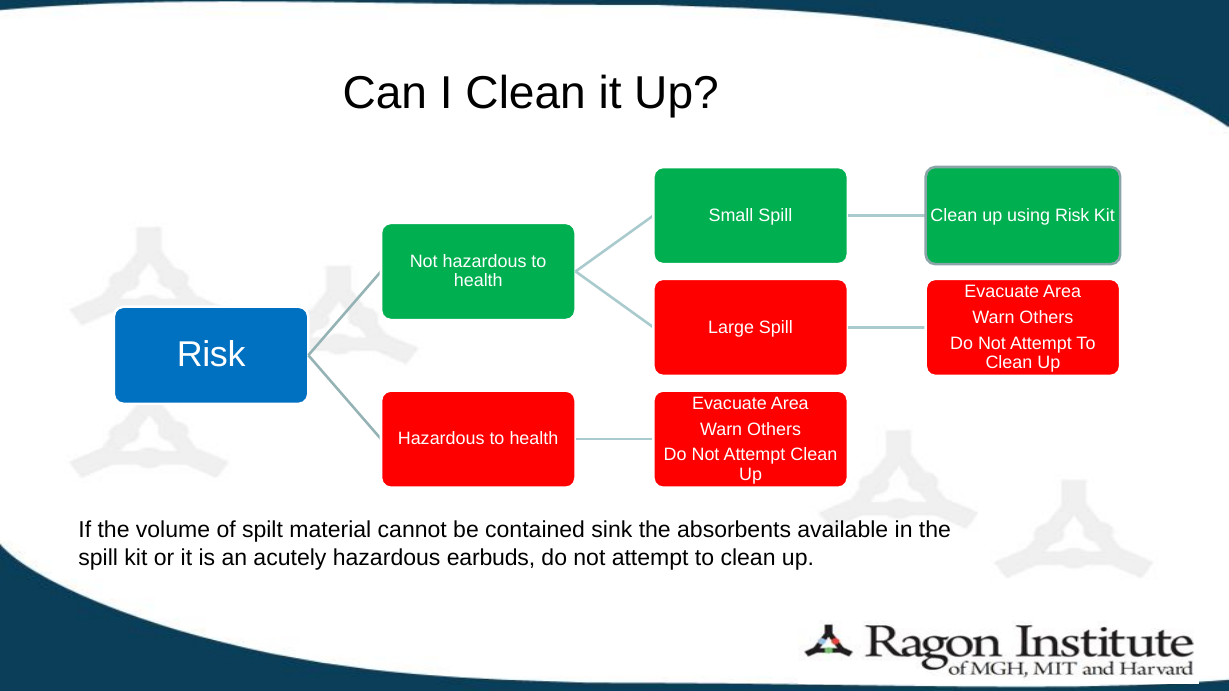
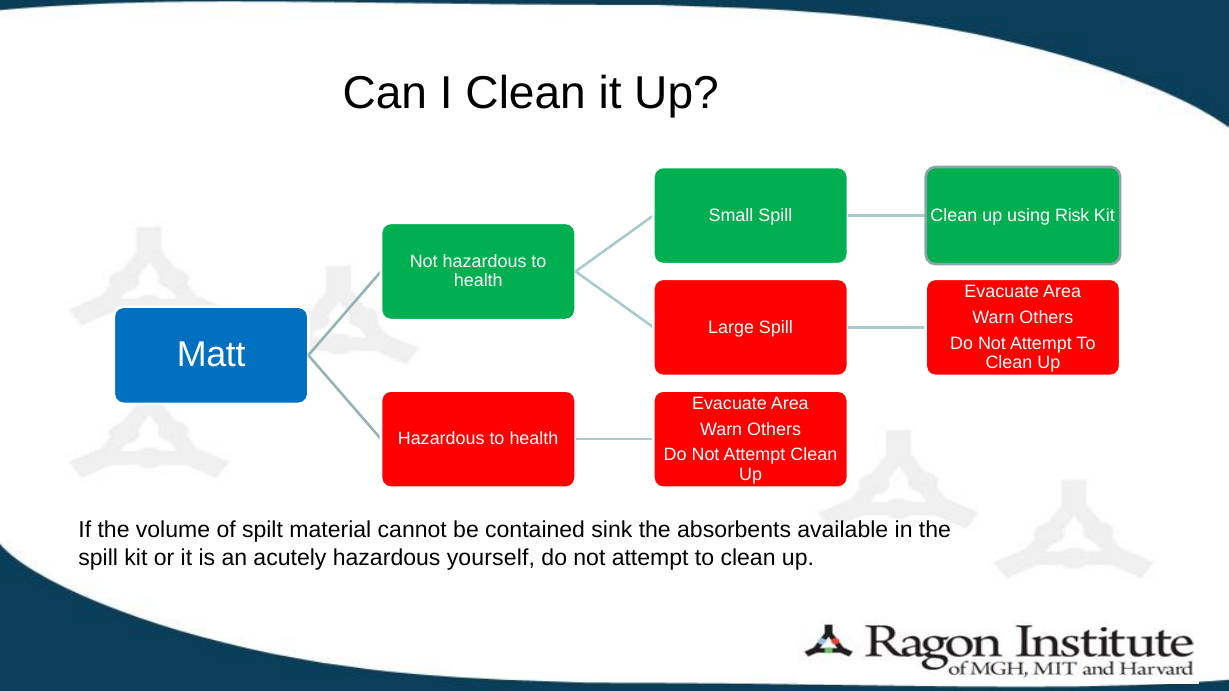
Risk: Risk -> Matt (211, 355)
earbuds: earbuds -> yourself (491, 558)
